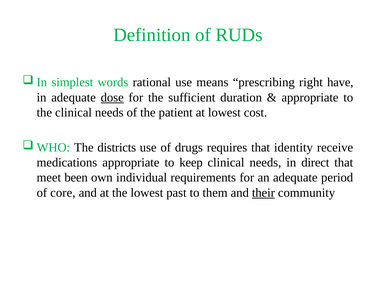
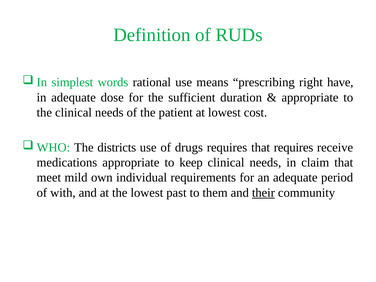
dose underline: present -> none (112, 97)
that identity: identity -> requires (294, 148)
direct: direct -> claim (315, 163)
been: been -> mild (76, 178)
core: core -> with (63, 193)
